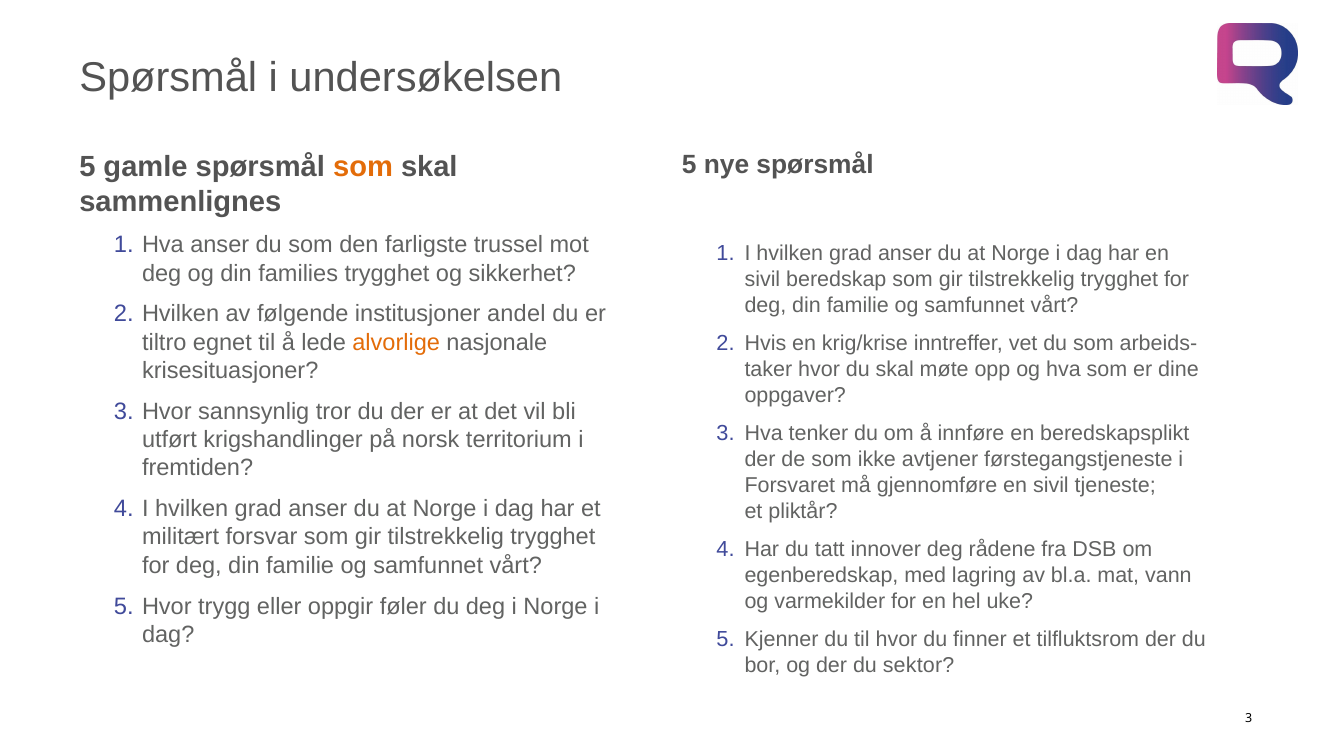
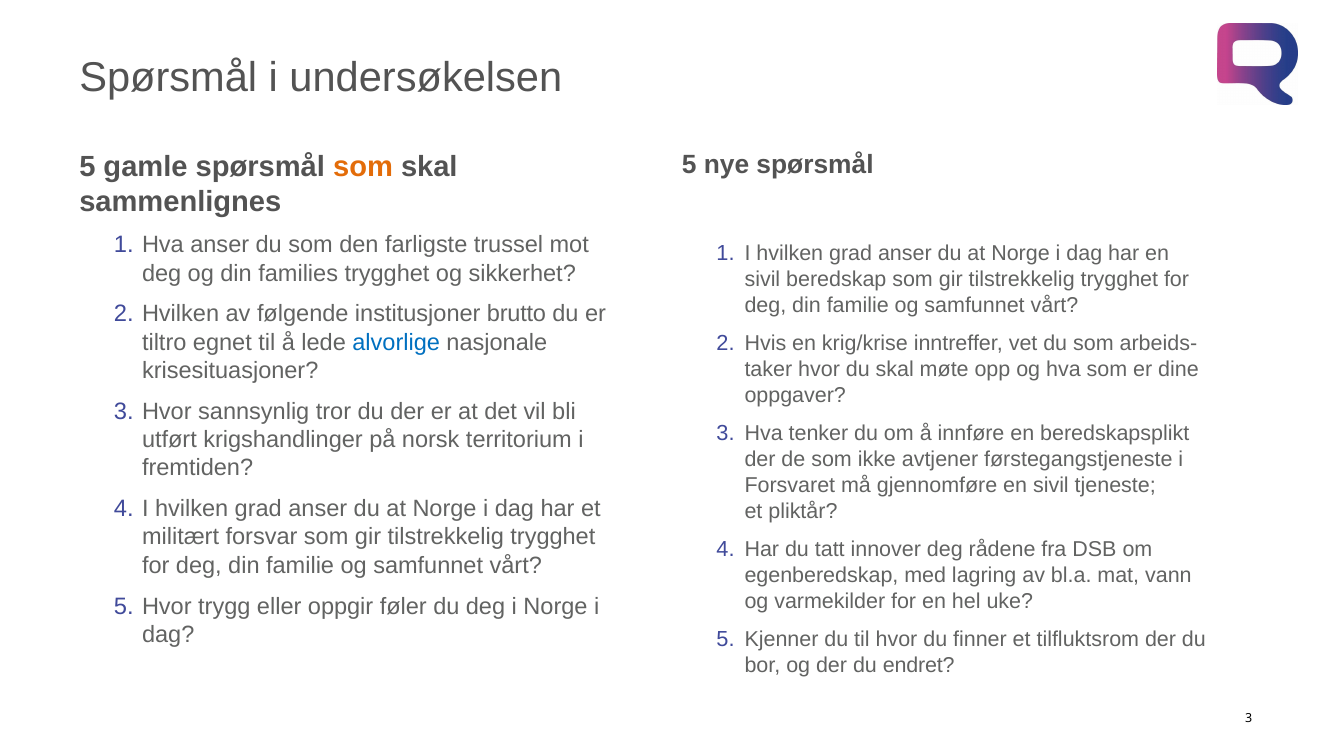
andel: andel -> brutto (517, 314)
alvorlige colour: orange -> blue (396, 342)
sektor: sektor -> endret (919, 665)
